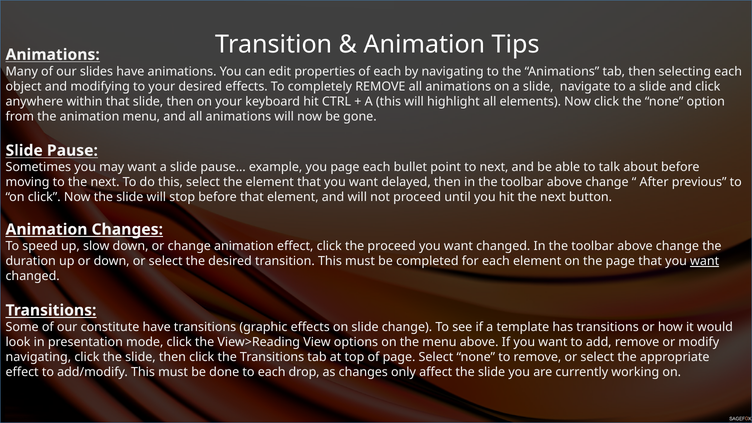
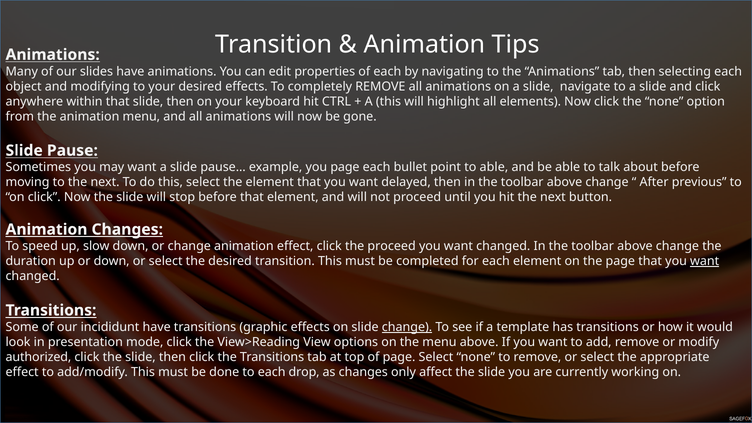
to next: next -> able (494, 167)
constitute: constitute -> incididunt (110, 327)
change underline: none -> present (407, 327)
navigating: navigating -> authorized (38, 357)
